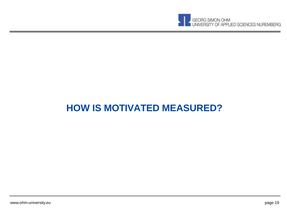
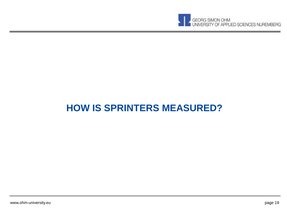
MOTIVATED: MOTIVATED -> SPRINTERS (132, 108)
